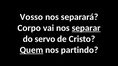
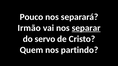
Vosso: Vosso -> Pouco (31, 17)
Corpo: Corpo -> Irmão (29, 28)
Quem underline: present -> none (31, 50)
